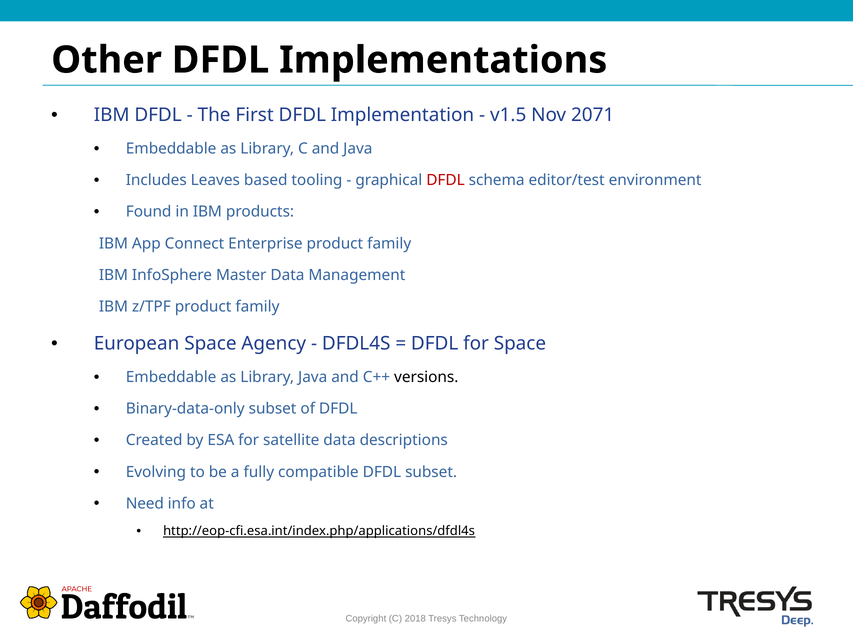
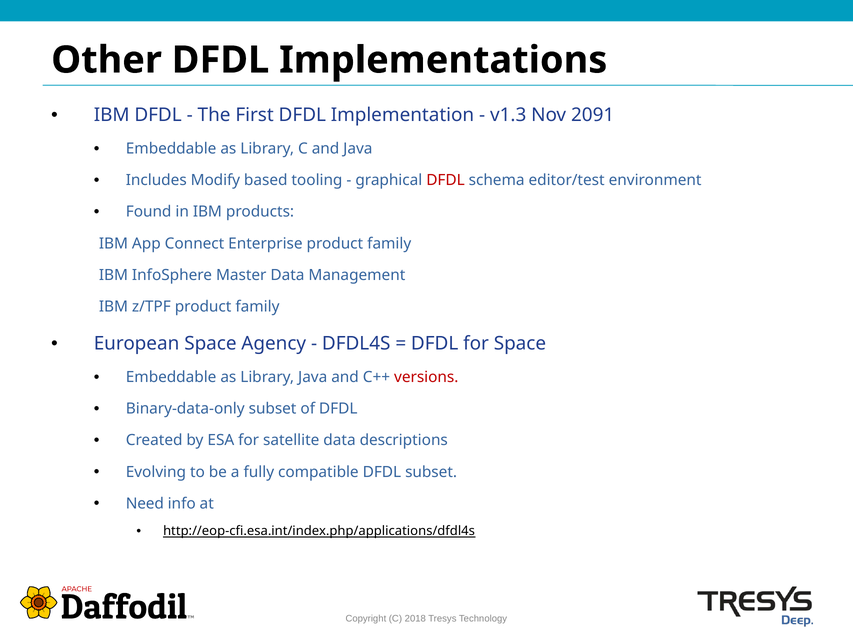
v1.5: v1.5 -> v1.3 (508, 115)
2071: 2071 -> 2091 (593, 115)
Leaves: Leaves -> Modify (215, 181)
versions colour: black -> red (426, 378)
